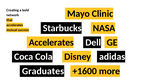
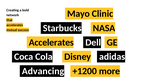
Graduates: Graduates -> Advancing (43, 71)
+1600: +1600 -> +1200 (85, 71)
